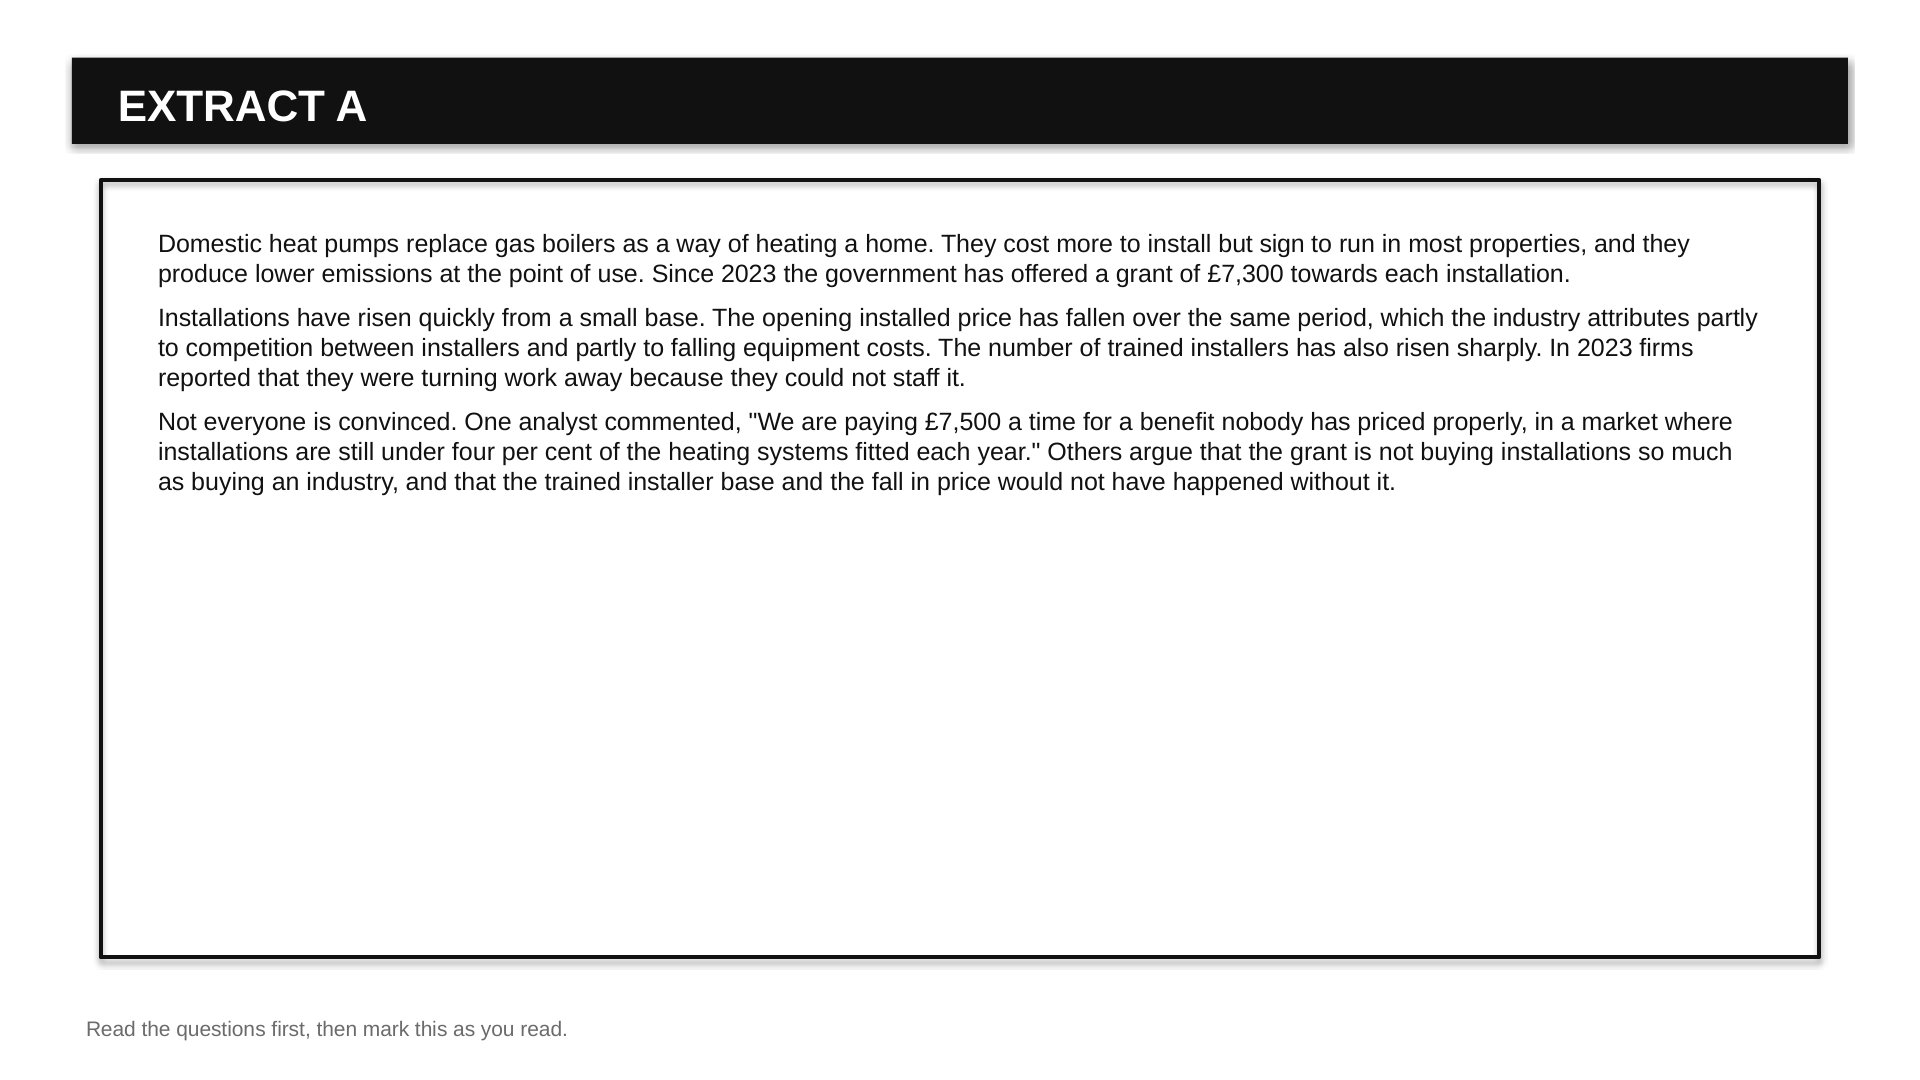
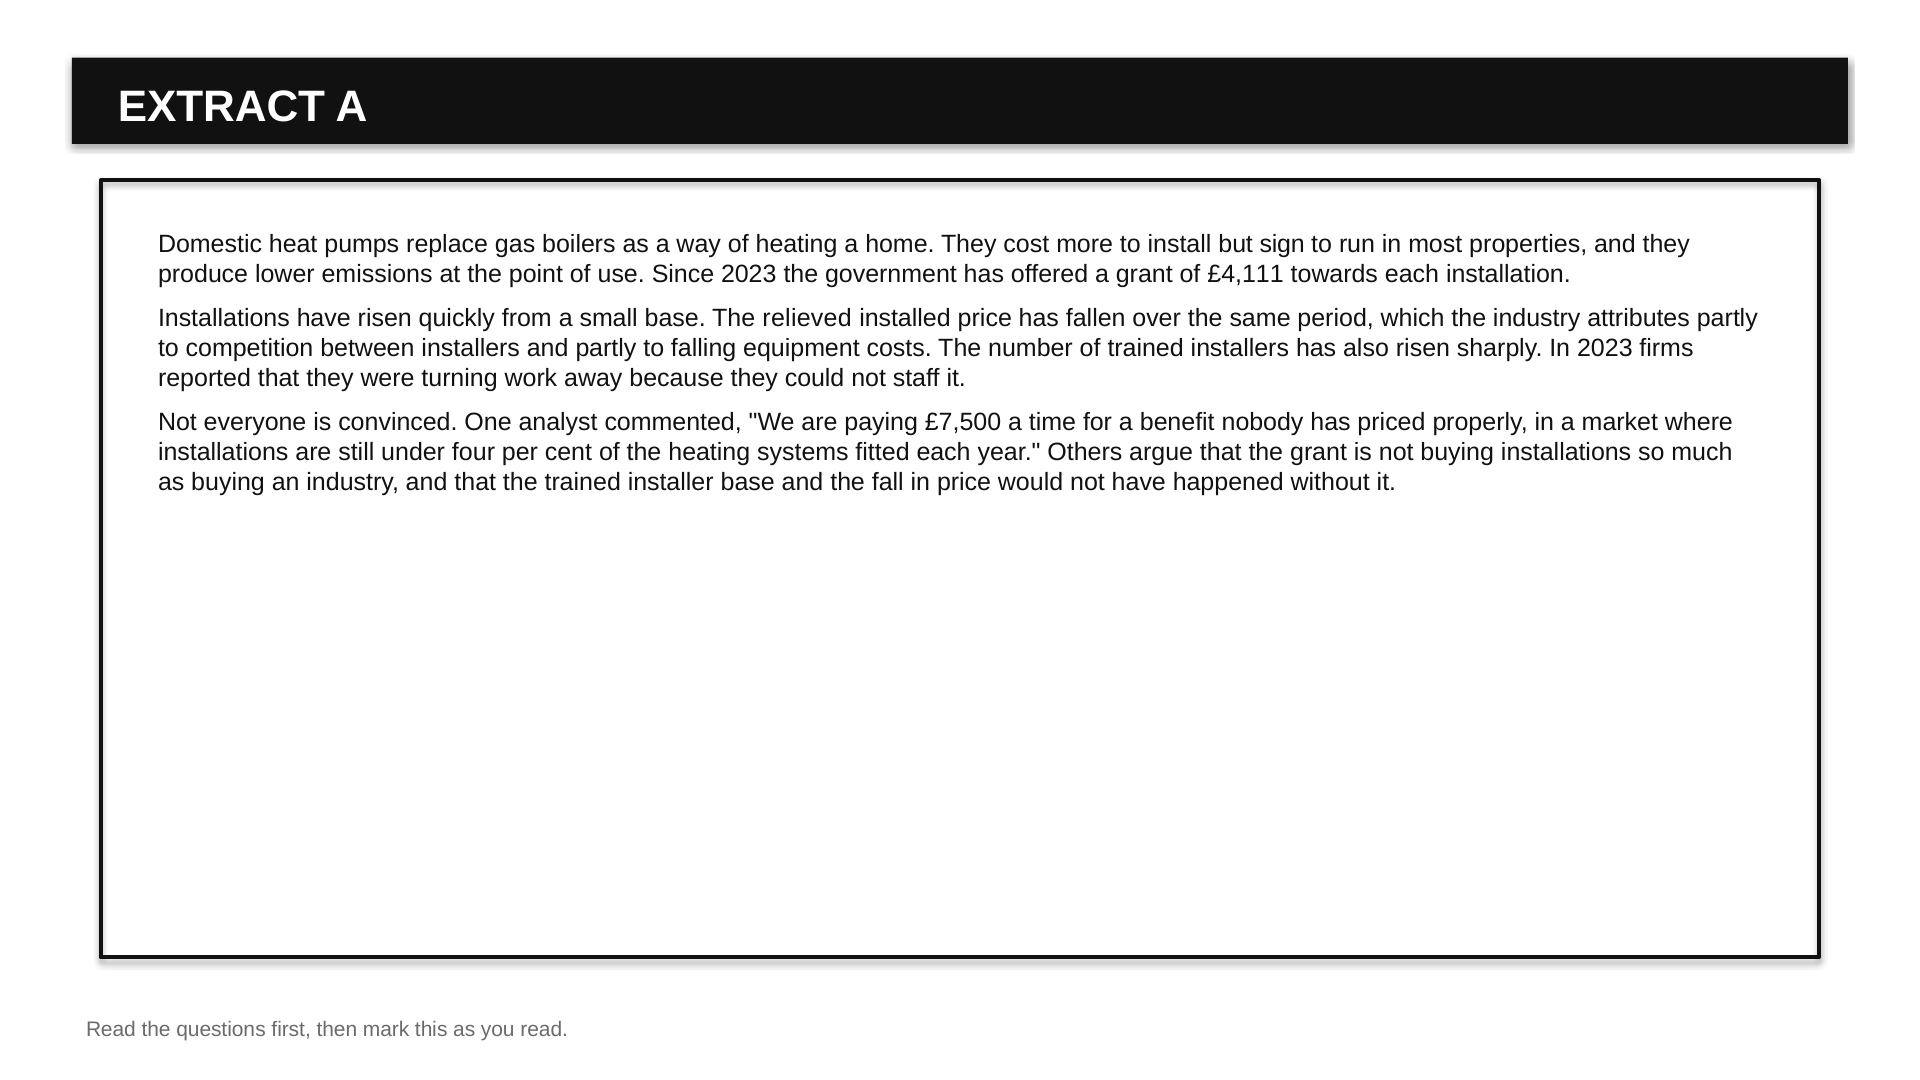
£7,300: £7,300 -> £4,111 (1246, 274)
opening: opening -> relieved (807, 318)
